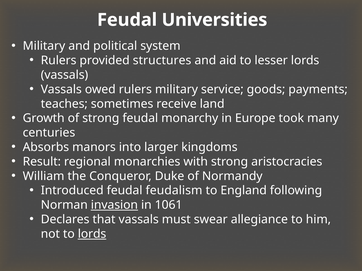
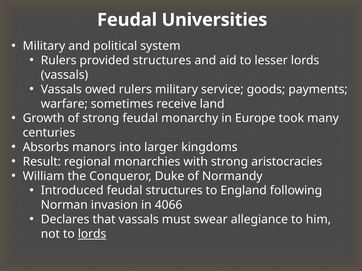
teaches: teaches -> warfare (64, 104)
feudal feudalism: feudalism -> structures (174, 191)
invasion underline: present -> none (114, 205)
1061: 1061 -> 4066 (169, 205)
